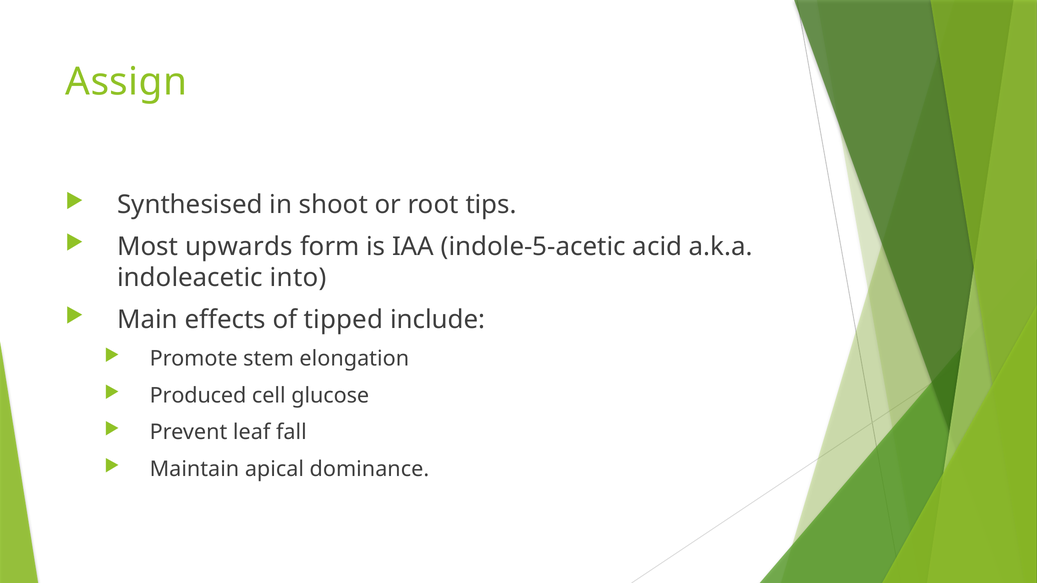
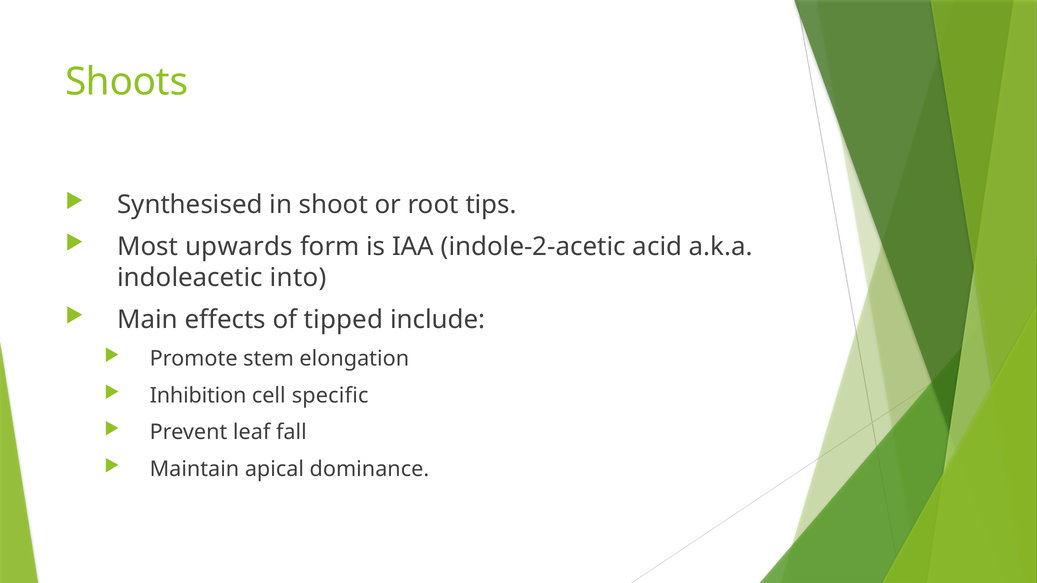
Assign: Assign -> Shoots (127, 82)
indole-5-acetic: indole-5-acetic -> indole-2-acetic (533, 247)
Produced: Produced -> Inhibition (198, 396)
glucose: glucose -> specific (330, 396)
